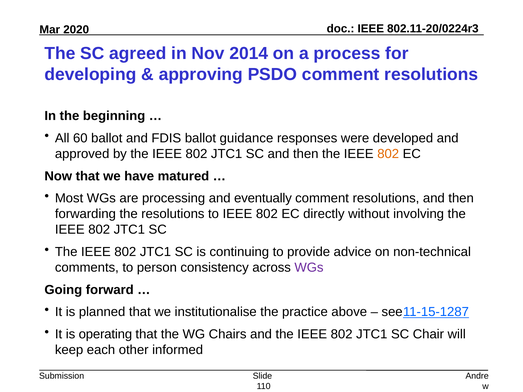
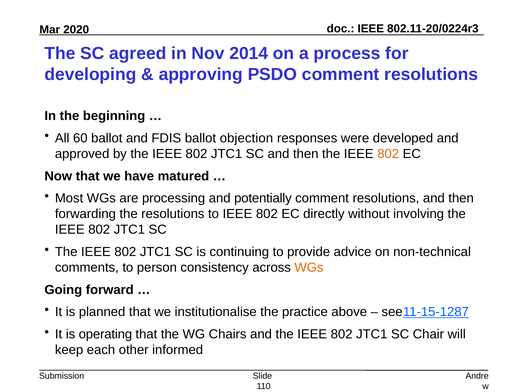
guidance: guidance -> objection (246, 138)
eventually: eventually -> potentially (263, 198)
WGs colour: purple -> orange (309, 268)
